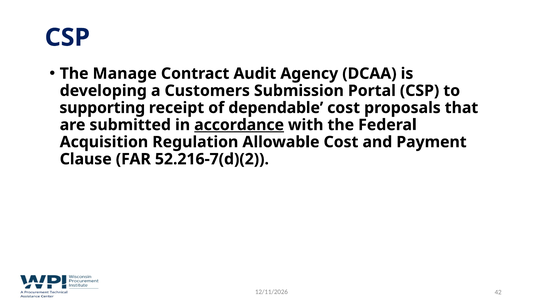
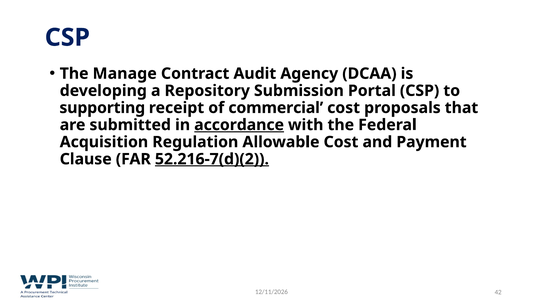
Customers: Customers -> Repository (207, 91)
dependable: dependable -> commercial (276, 108)
52.216-7(d)(2 underline: none -> present (212, 159)
